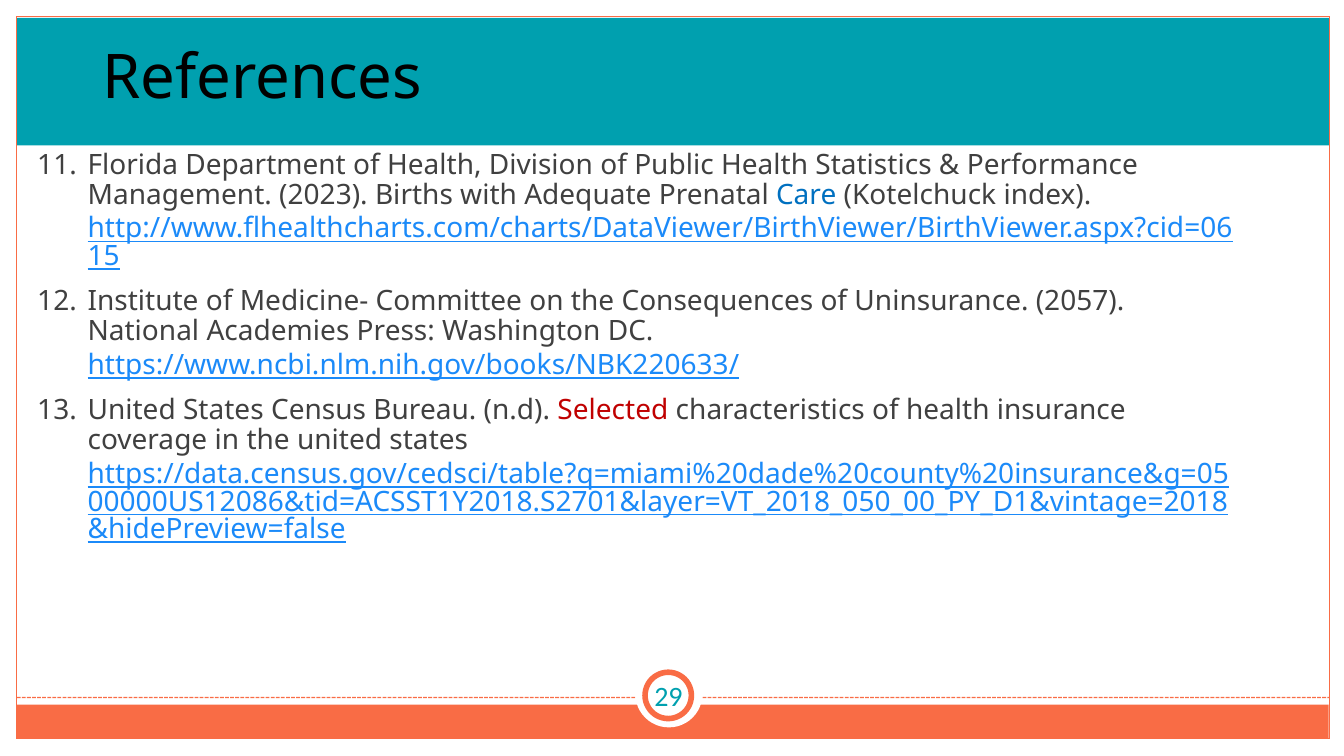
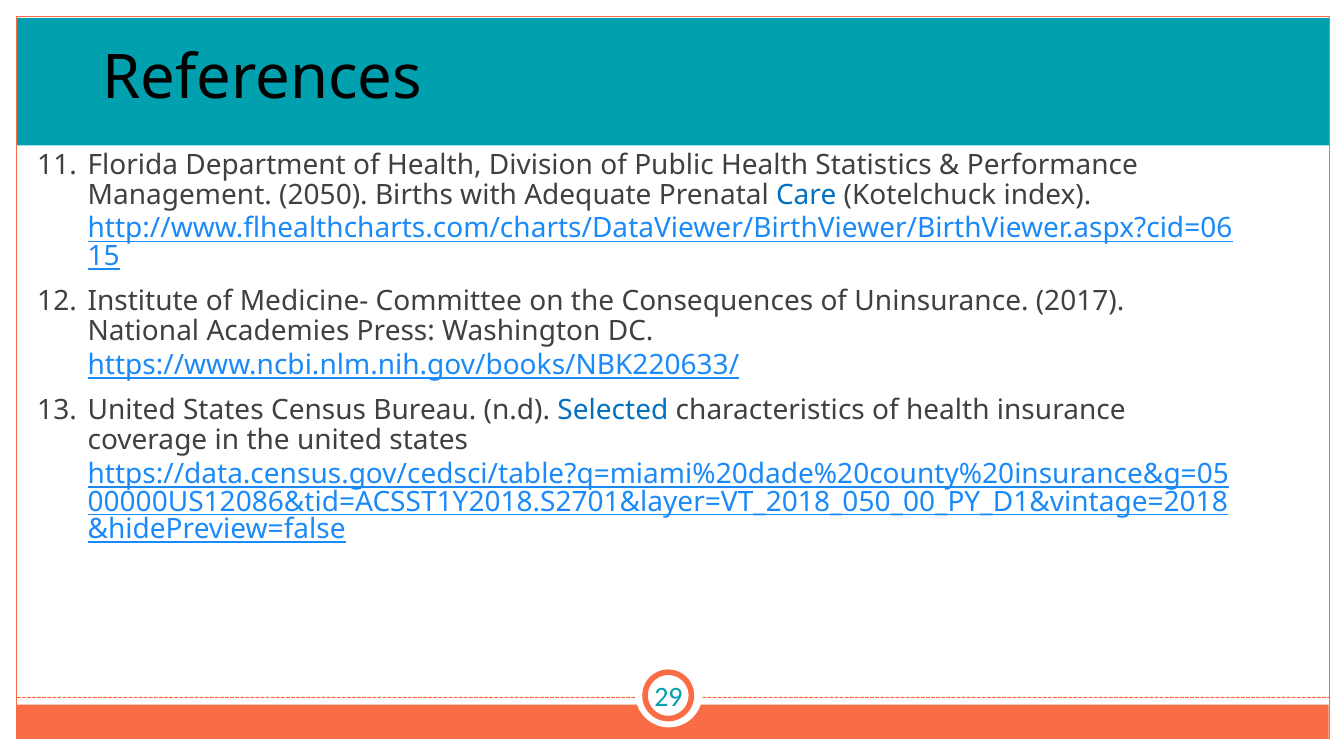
2023: 2023 -> 2050 (323, 195)
2057: 2057 -> 2017 (1080, 301)
Selected colour: red -> blue (613, 410)
